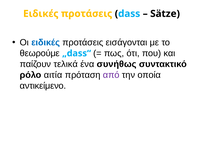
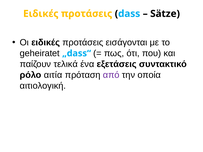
ειδικές colour: blue -> black (46, 43)
θεωρούμε: θεωρούμε -> geheiratet (40, 53)
συνήθως: συνήθως -> εξετάσεις (117, 64)
αντικείμενο: αντικείμενο -> αιτιολογική (43, 86)
